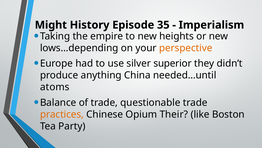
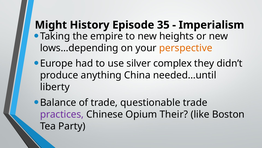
superior: superior -> complex (173, 63)
atoms: atoms -> liberty (55, 87)
practices colour: orange -> purple (62, 114)
